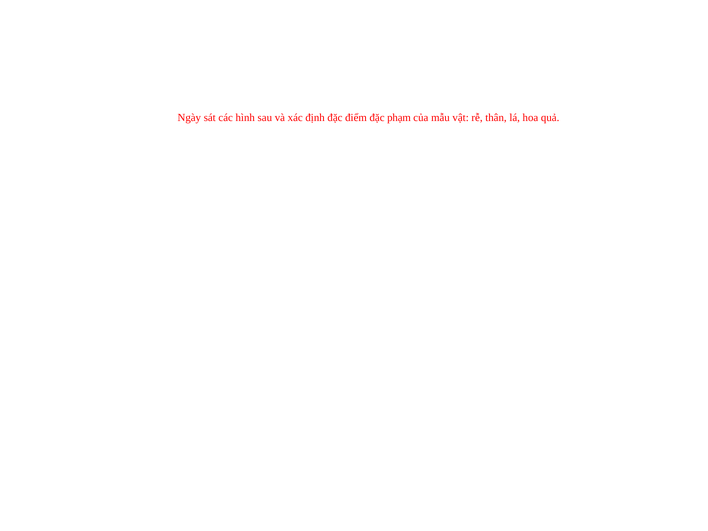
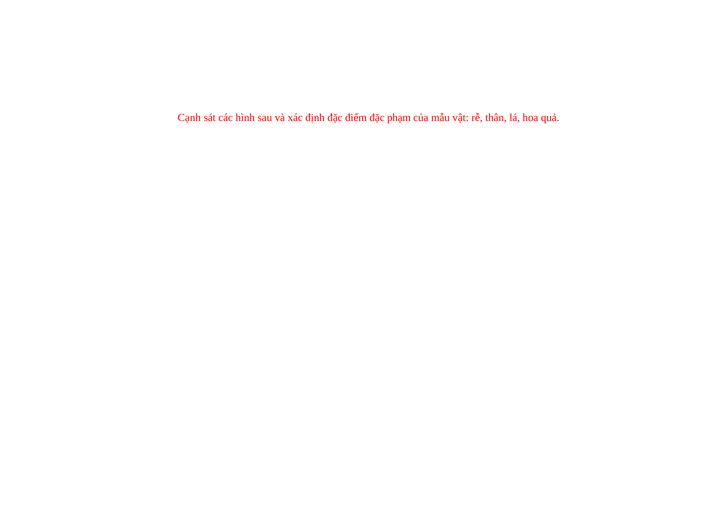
Ngày: Ngày -> Cạnh (189, 118)
